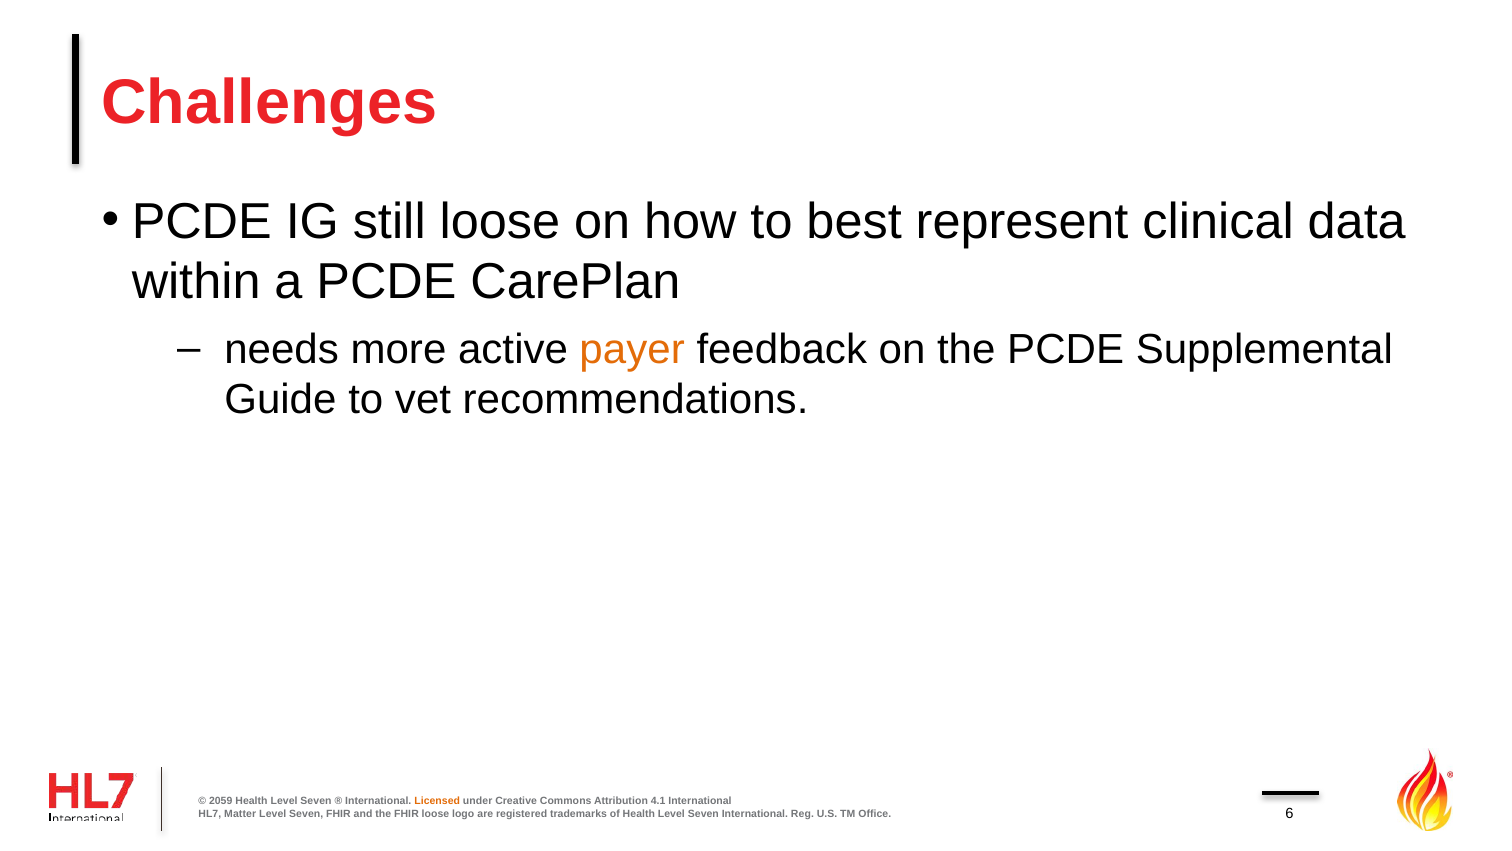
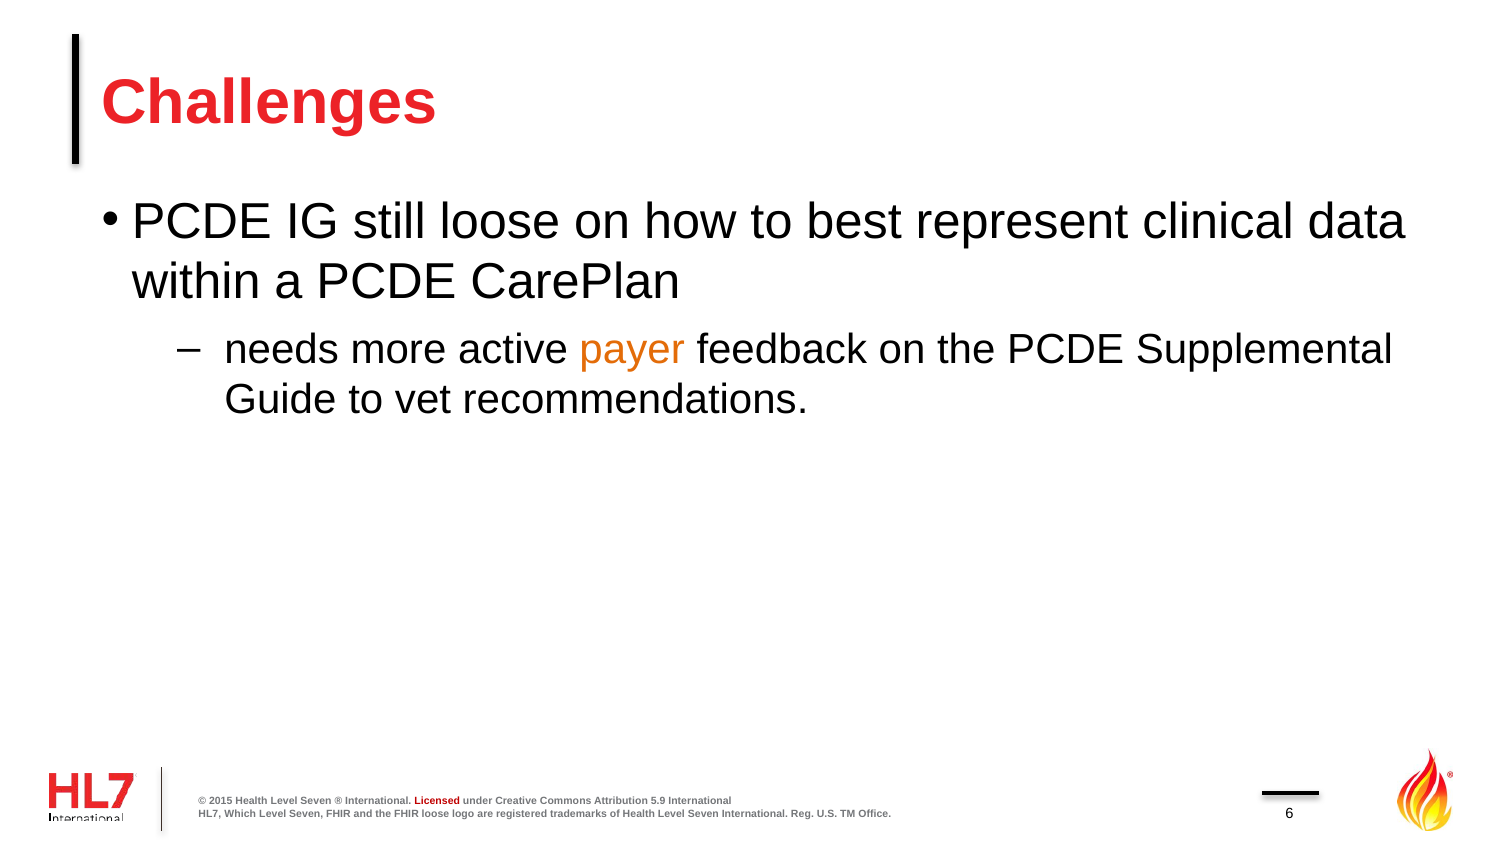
2059: 2059 -> 2015 (221, 801)
Licensed colour: orange -> red (437, 801)
4.1: 4.1 -> 5.9 (658, 801)
Matter: Matter -> Which (240, 813)
